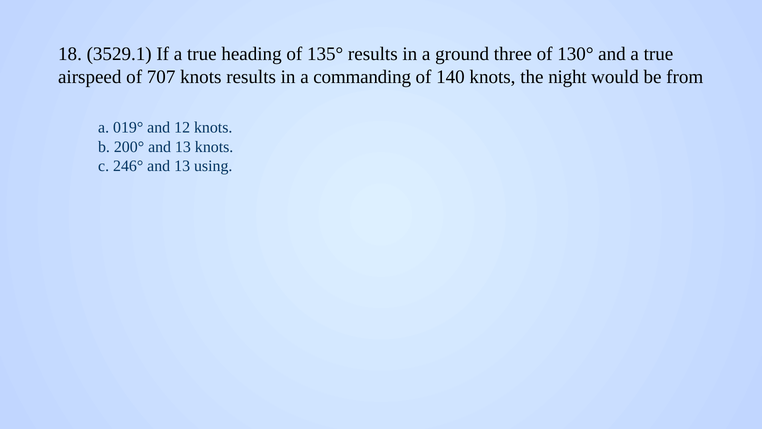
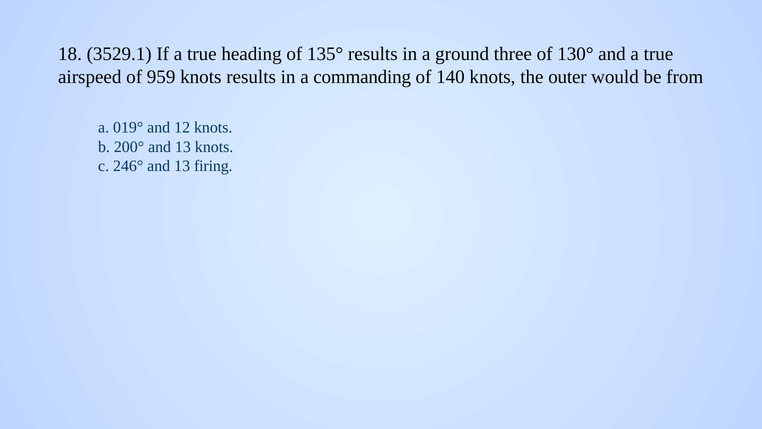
707: 707 -> 959 (161, 77)
night: night -> outer (567, 77)
using: using -> firing (213, 166)
